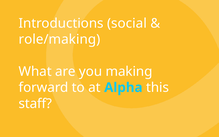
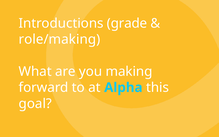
social: social -> grade (127, 23)
staff: staff -> goal (35, 104)
